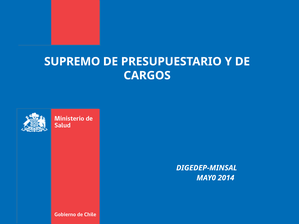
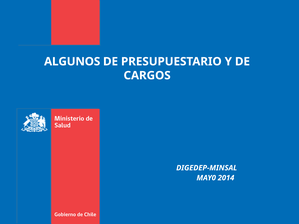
SUPREMO: SUPREMO -> ALGUNOS (72, 62)
